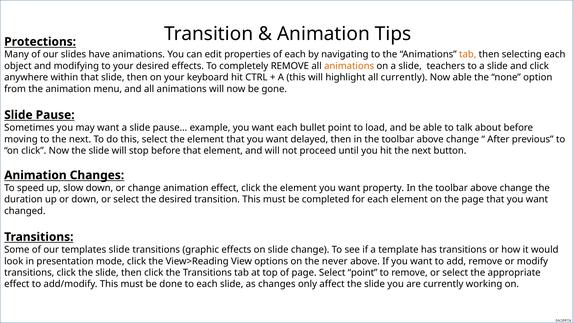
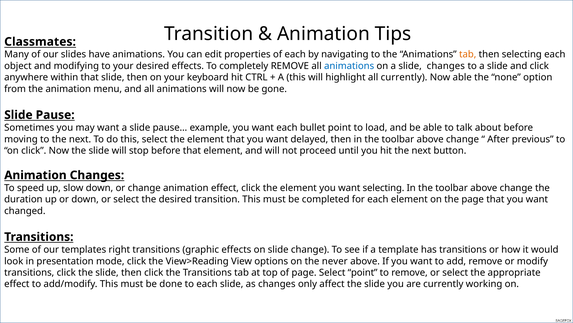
Protections: Protections -> Classmates (40, 42)
animations colour: orange -> blue (349, 66)
slide teachers: teachers -> changes (446, 66)
want property: property -> selecting (384, 188)
templates slide: slide -> right (119, 249)
